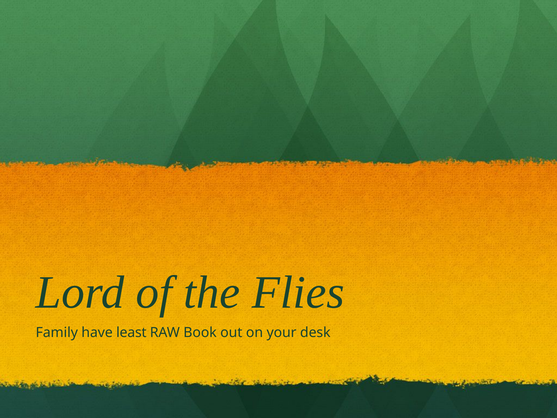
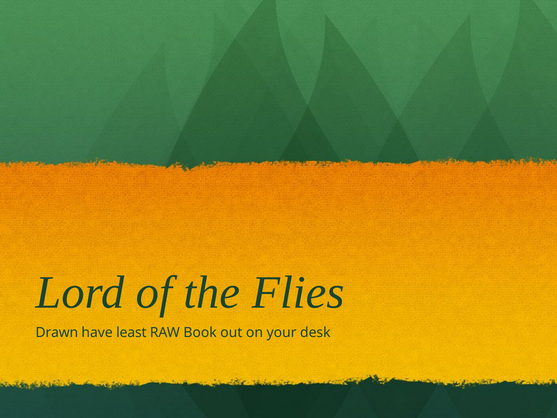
Family: Family -> Drawn (57, 332)
